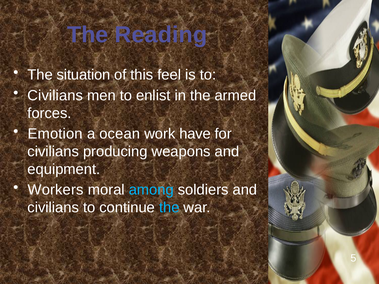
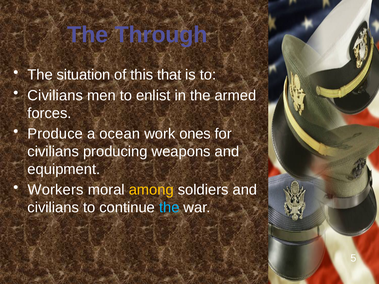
Reading: Reading -> Through (161, 35)
feel: feel -> that (169, 75)
Emotion: Emotion -> Produce (55, 134)
have: have -> ones (195, 134)
among colour: light blue -> yellow (151, 190)
